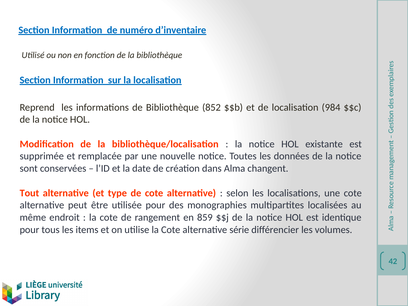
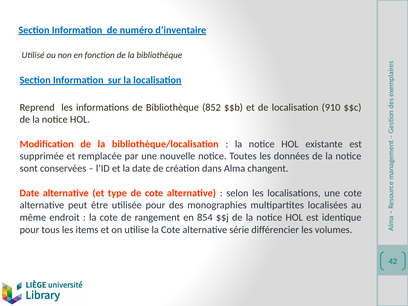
984: 984 -> 910 (331, 107)
Tout: Tout -> Date (29, 193)
859: 859 -> 854 (205, 218)
